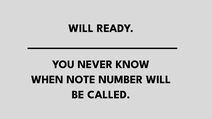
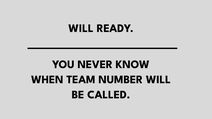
NOTE: NOTE -> TEAM (81, 80)
